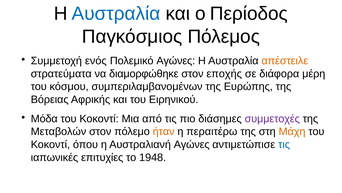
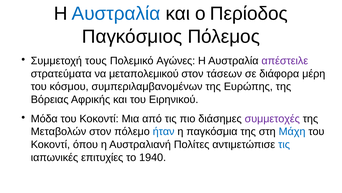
ενός: ενός -> τους (96, 61)
απέστειλε colour: orange -> purple (285, 61)
διαμορφώθηκε: διαμορφώθηκε -> μεταπολεμικού (144, 73)
εποχής: εποχής -> τάσεων (224, 73)
ήταν colour: orange -> blue (164, 131)
περαιτέρω: περαιτέρω -> παγκόσμια (212, 131)
Μάχη colour: orange -> blue (292, 131)
Αυστραλιανή Αγώνες: Αγώνες -> Πολίτες (192, 144)
1948: 1948 -> 1940 (153, 157)
